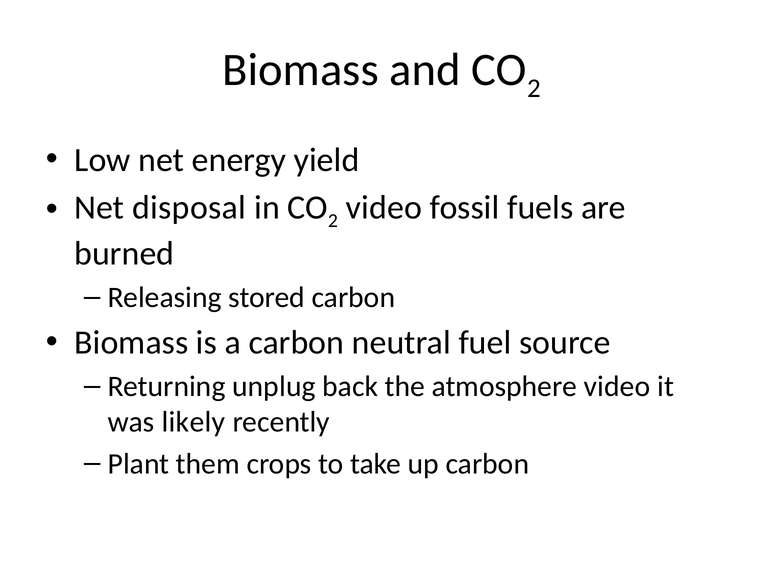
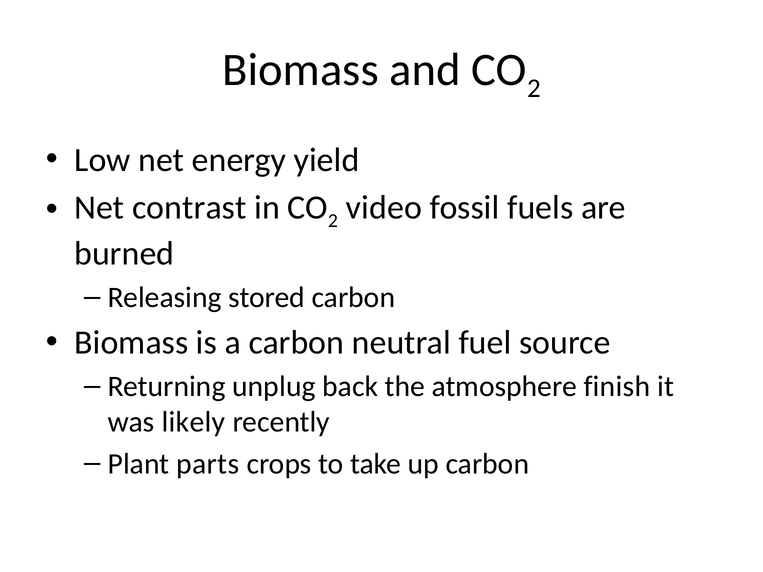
disposal: disposal -> contrast (189, 208)
atmosphere video: video -> finish (617, 387)
them: them -> parts (208, 464)
